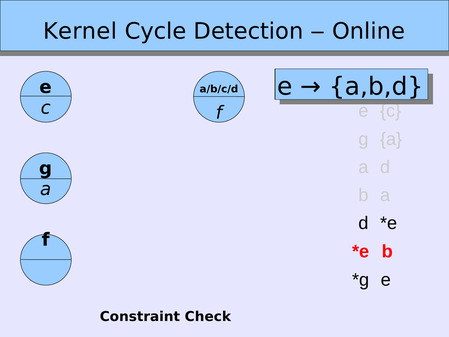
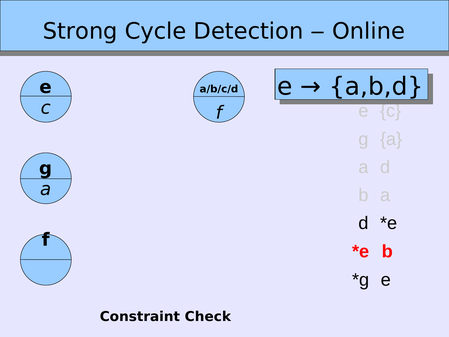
Kernel: Kernel -> Strong (80, 31)
